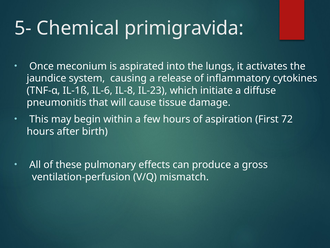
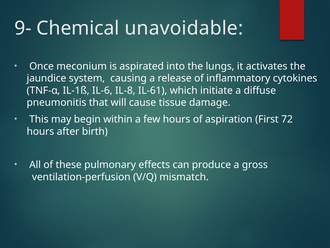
5-: 5- -> 9- (23, 28)
primigravida: primigravida -> unavoidable (184, 28)
IL-23: IL-23 -> IL-61 (153, 90)
